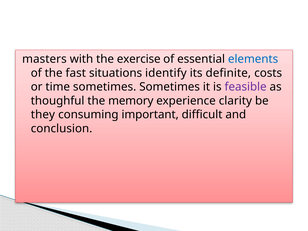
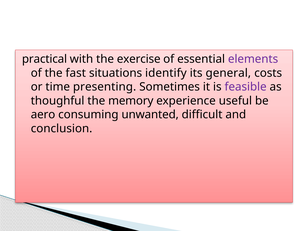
masters: masters -> practical (45, 59)
elements colour: blue -> purple (253, 59)
definite: definite -> general (228, 73)
time sometimes: sometimes -> presenting (105, 87)
clarity: clarity -> useful (235, 101)
they: they -> aero (43, 115)
important: important -> unwanted (150, 115)
